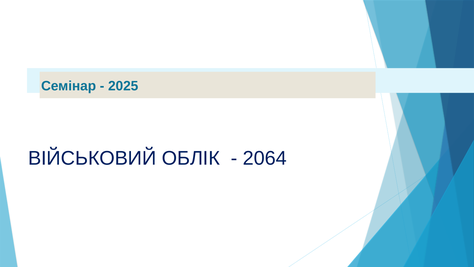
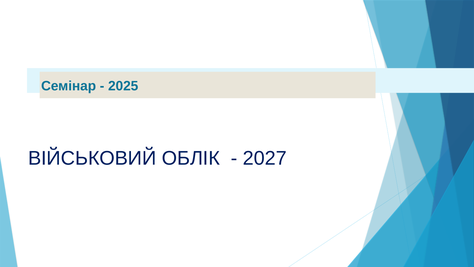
2064: 2064 -> 2027 (265, 158)
